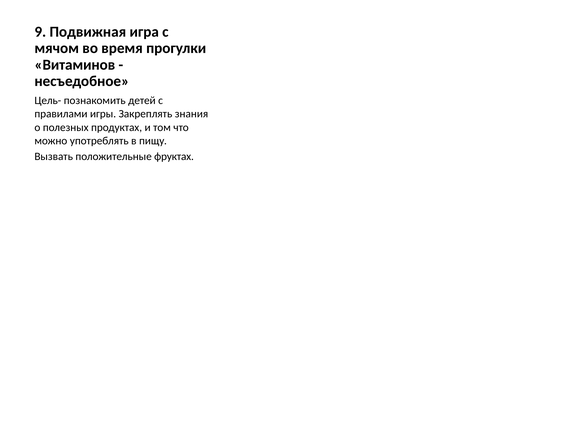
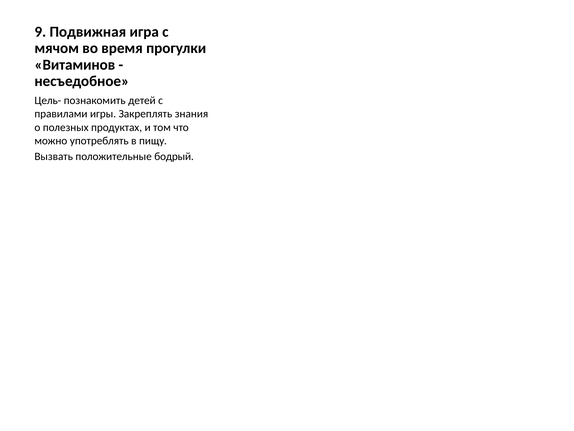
фруктах: фруктах -> бодрый (174, 156)
